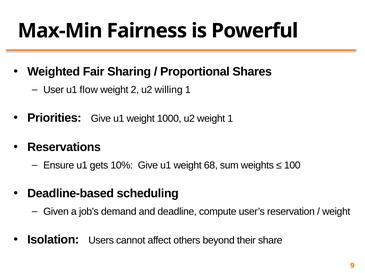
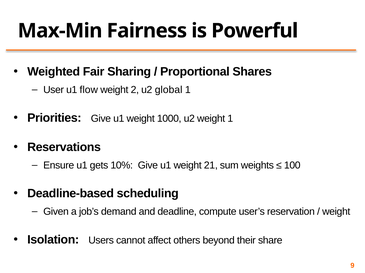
willing: willing -> global (169, 90)
68: 68 -> 21 (211, 166)
